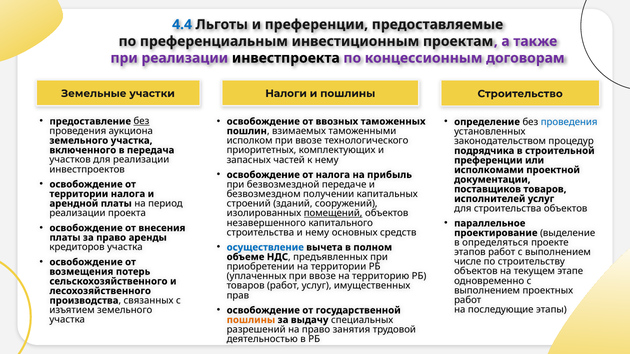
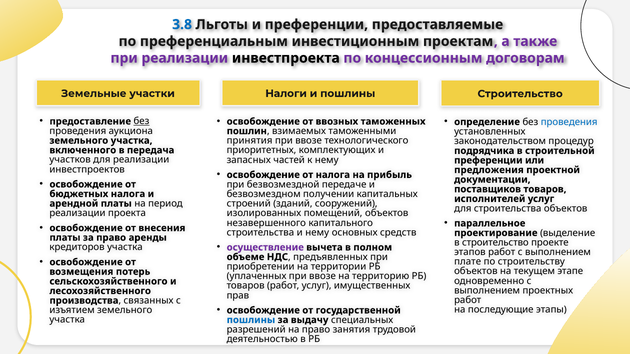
4.4: 4.4 -> 3.8 (182, 25)
исполком: исполком -> принятия (250, 141)
исполкомами: исполкомами -> предложения (489, 170)
территории: территории -> бюджетных (79, 194)
помещений underline: present -> none (333, 213)
в определяться: определяться -> строительство (495, 243)
осуществление colour: blue -> purple (265, 248)
числе: числе -> плате (468, 262)
пошлины colour: orange -> blue (251, 320)
